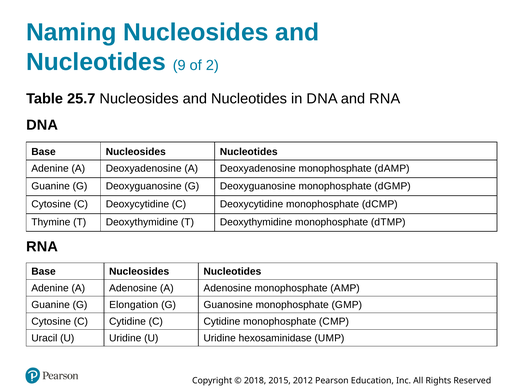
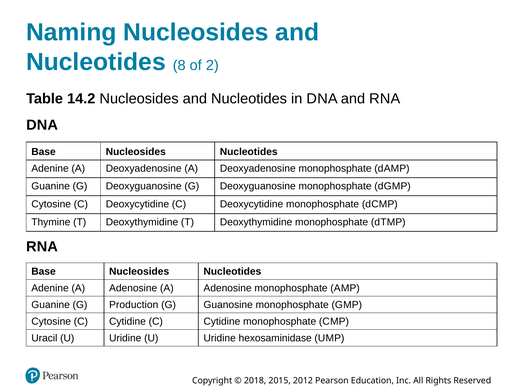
9: 9 -> 8 (179, 65)
25.7: 25.7 -> 14.2 (81, 99)
Elongation: Elongation -> Production (134, 305)
